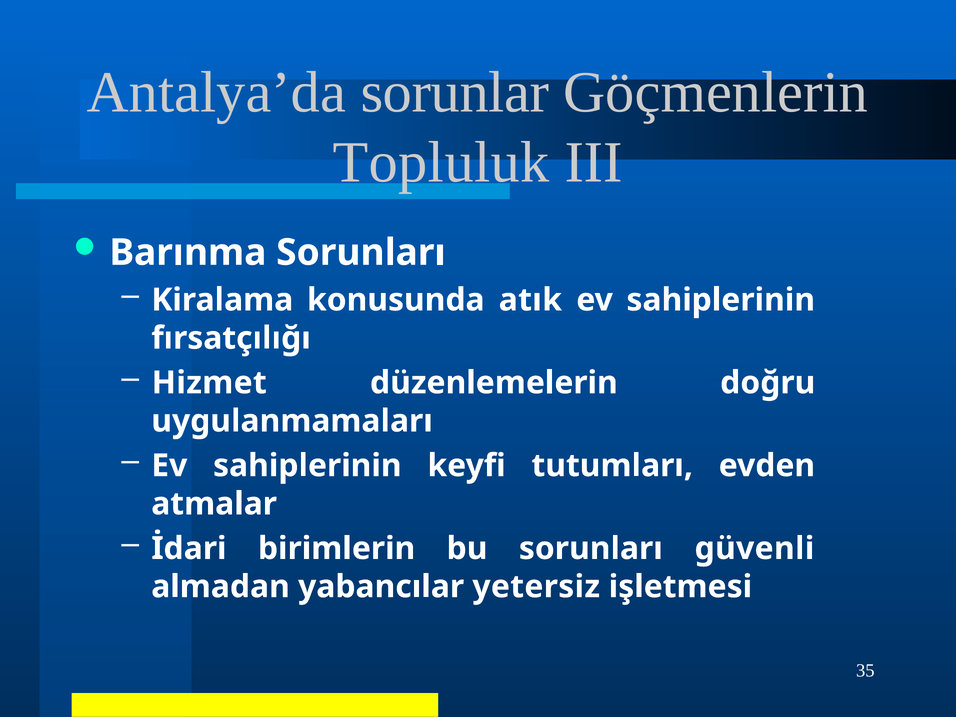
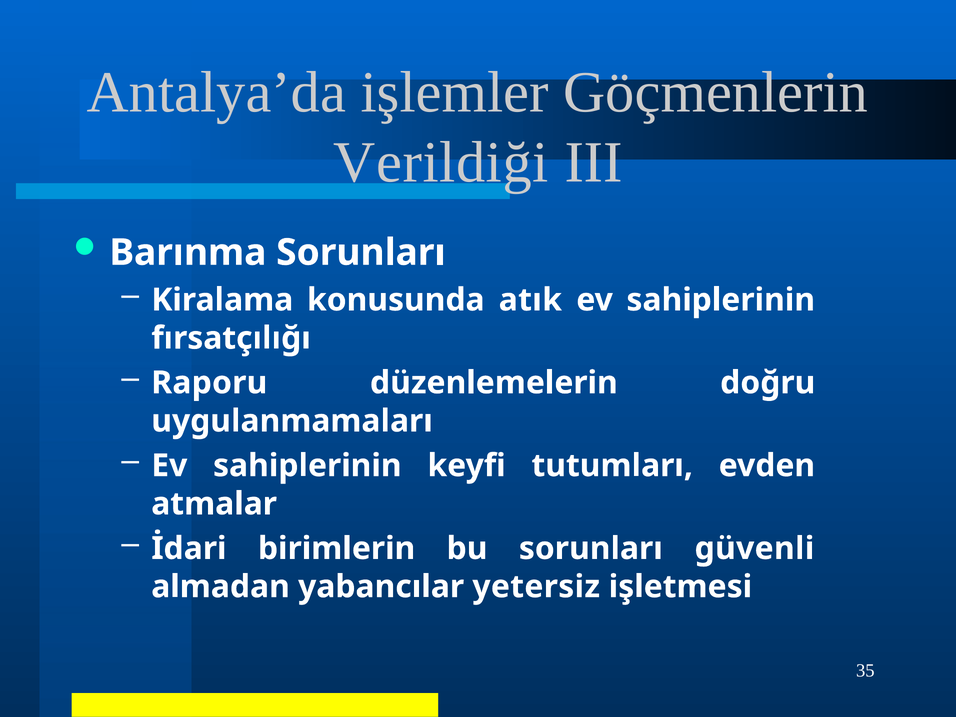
sorunlar: sorunlar -> işlemler (455, 93)
Topluluk: Topluluk -> Verildiği (441, 163)
Hizmet: Hizmet -> Raporu (209, 383)
